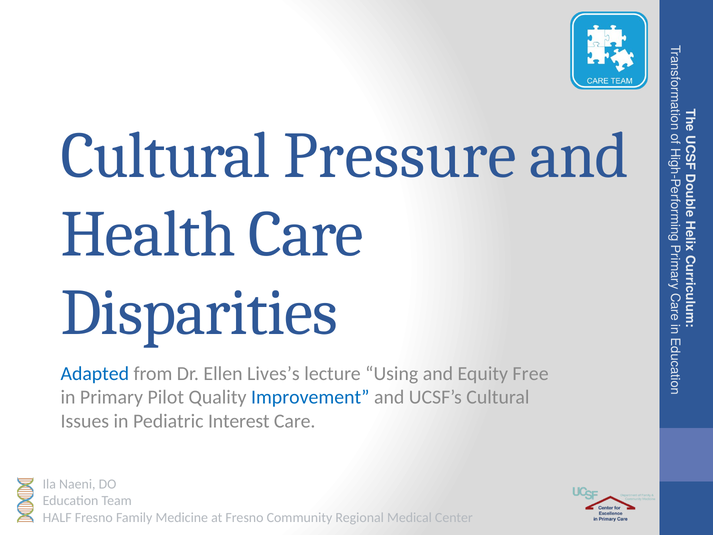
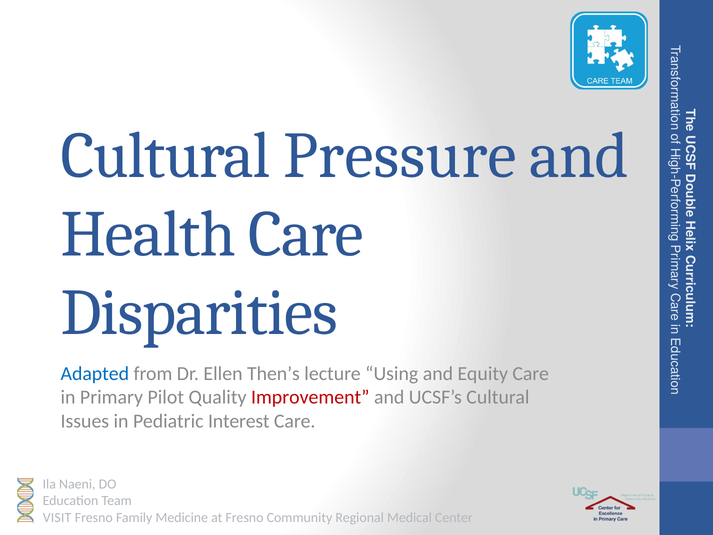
Lives’s: Lives’s -> Then’s (273, 373)
Equity Free: Free -> Care (531, 373)
Improvement colour: blue -> red (310, 397)
HALF: HALF -> VISIT (57, 517)
